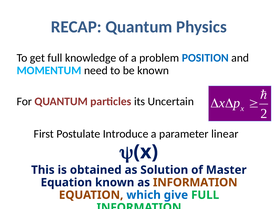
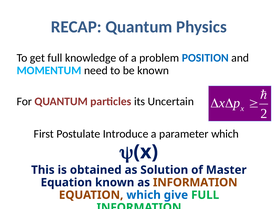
parameter linear: linear -> which (225, 134)
